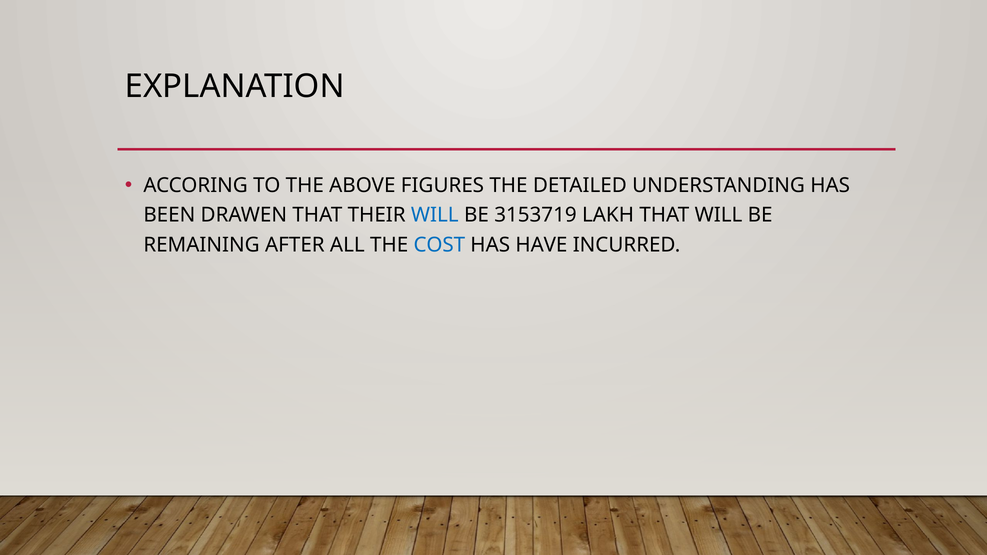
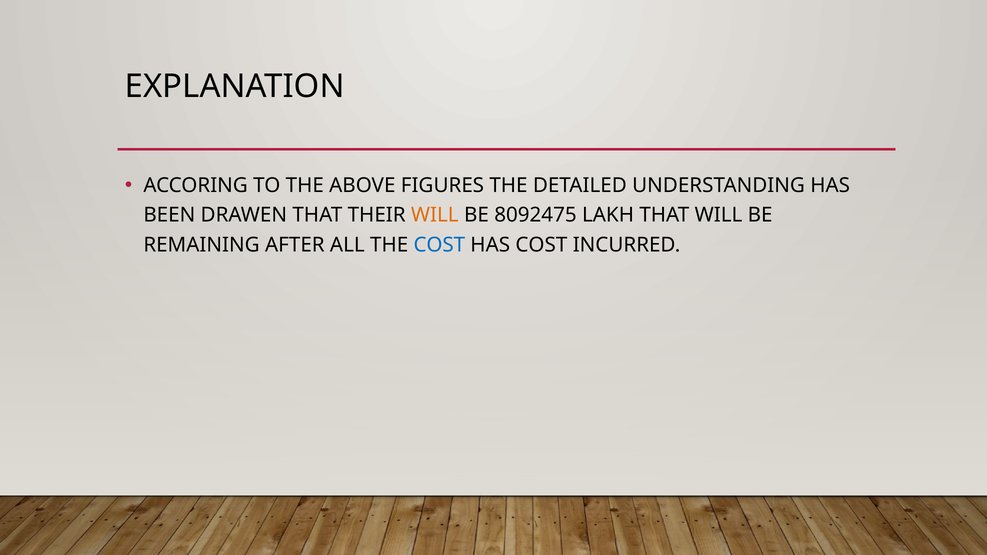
WILL colour: blue -> orange (435, 215)
3153719: 3153719 -> 8092475 (535, 215)
HAS HAVE: HAVE -> COST (541, 245)
